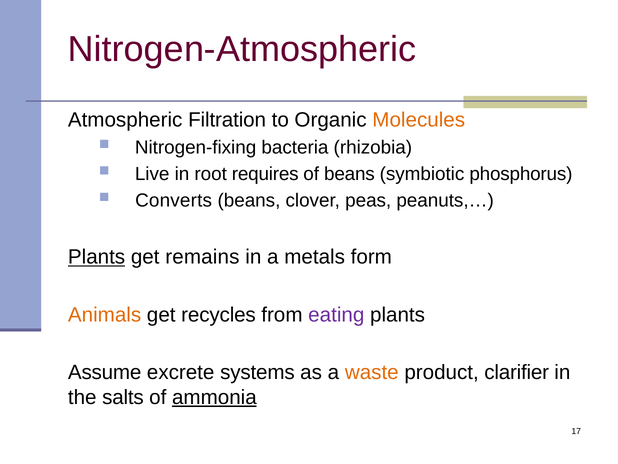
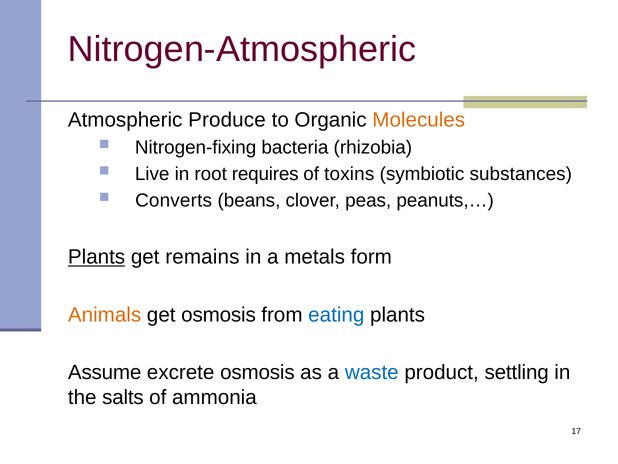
Filtration: Filtration -> Produce (227, 120)
of beans: beans -> toxins (349, 174)
phosphorus: phosphorus -> substances (521, 174)
get recycles: recycles -> osmosis (219, 314)
eating colour: purple -> blue (336, 314)
excrete systems: systems -> osmosis (257, 372)
waste colour: orange -> blue (372, 372)
clarifier: clarifier -> settling (517, 372)
ammonia underline: present -> none (214, 397)
